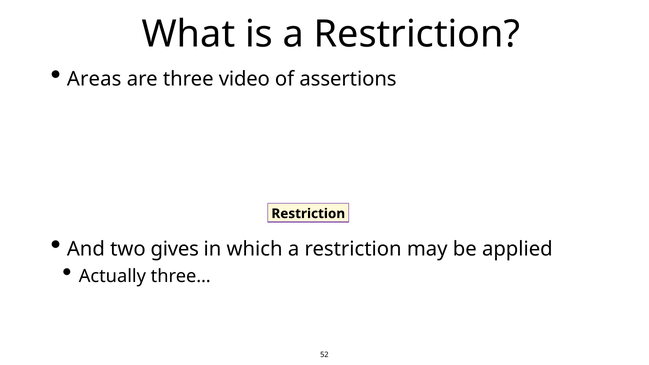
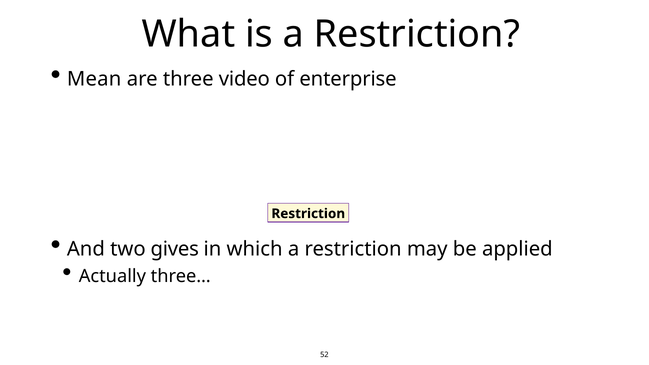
Areas: Areas -> Mean (94, 79)
assertions: assertions -> enterprise (348, 79)
